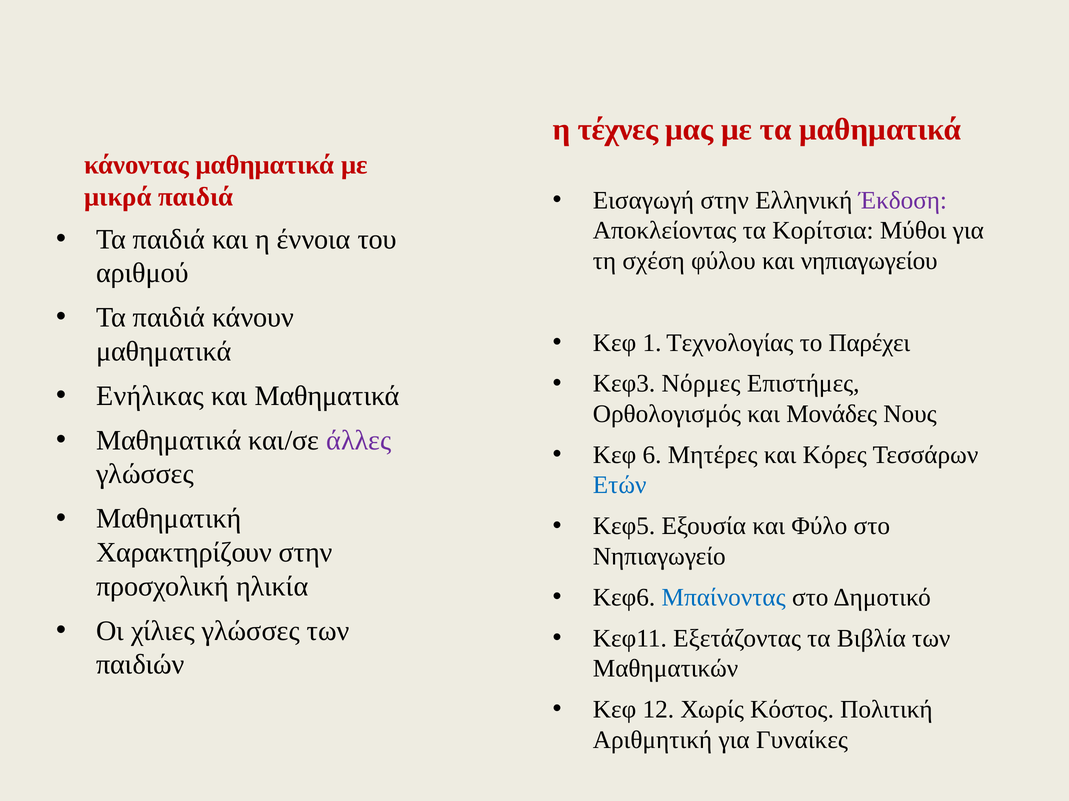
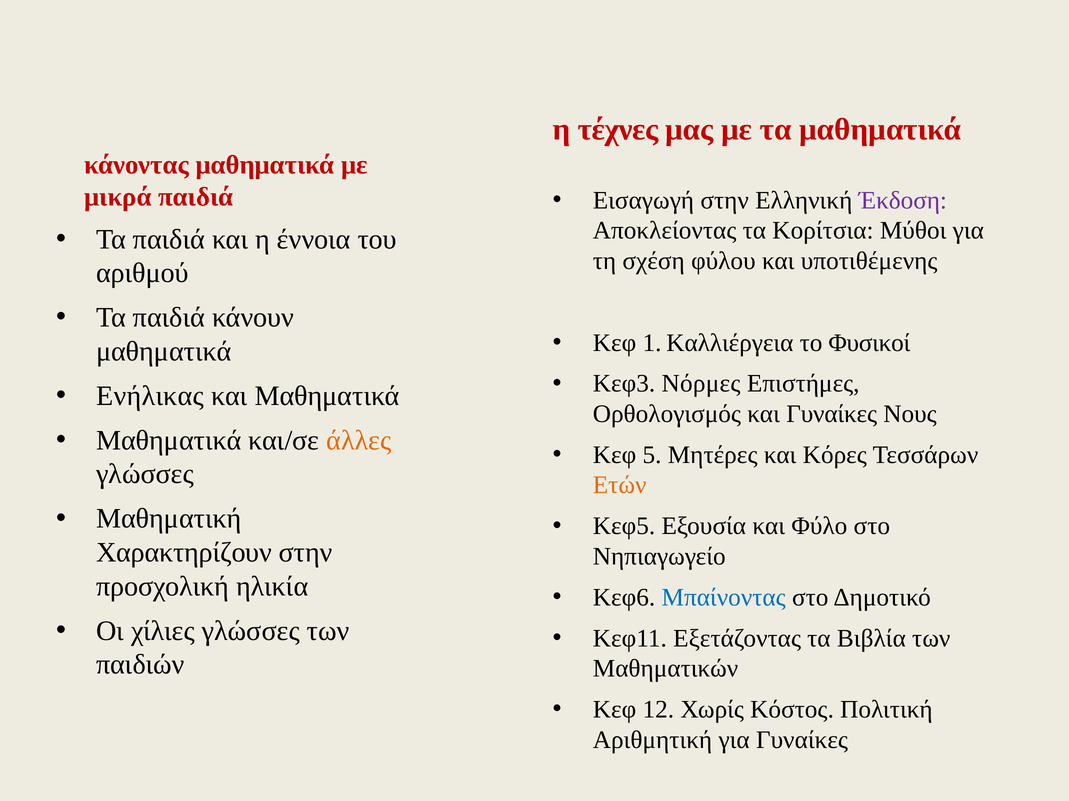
νηπιαγωγείου: νηπιαγωγείου -> υποτιθέμενης (869, 261)
Τεχνολογίας: Τεχνολογίας -> Καλλιέργεια (730, 343)
Παρέχει: Παρέχει -> Φυσικοί (869, 343)
και Μονάδες: Μονάδες -> Γυναίκες (832, 414)
άλλες colour: purple -> orange (359, 441)
6: 6 -> 5 (652, 455)
Ετών colour: blue -> orange (620, 486)
